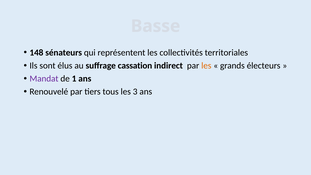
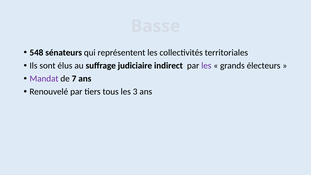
148: 148 -> 548 (36, 53)
cassation: cassation -> judiciaire (135, 66)
les colour: orange -> purple (206, 66)
1: 1 -> 7 (74, 79)
